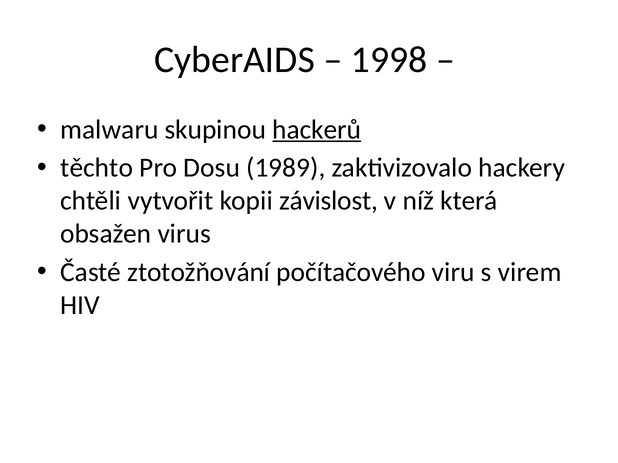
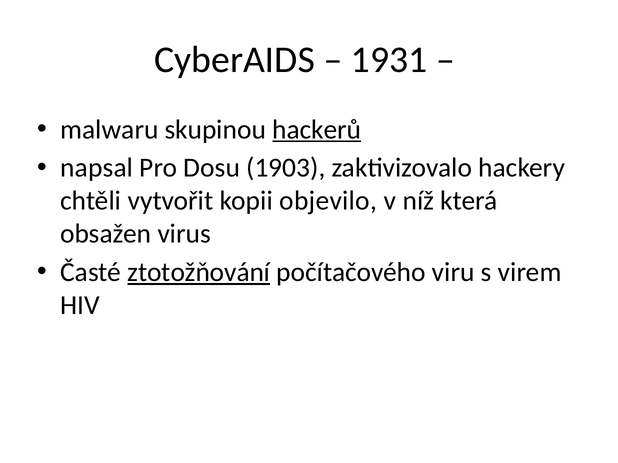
1998: 1998 -> 1931 (389, 60)
těchto: těchto -> napsal (97, 168)
1989: 1989 -> 1903 (286, 168)
závislost: závislost -> objevilo (328, 201)
ztotožňování underline: none -> present (199, 273)
